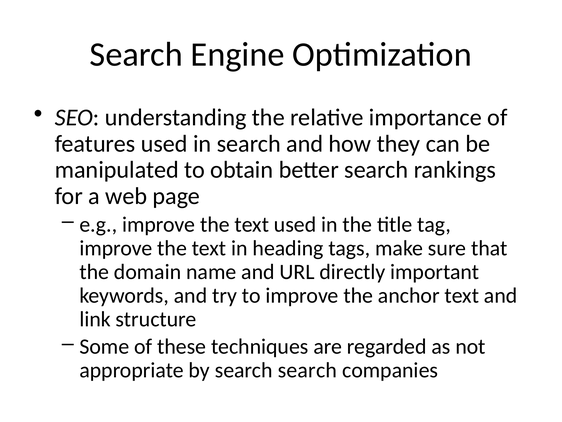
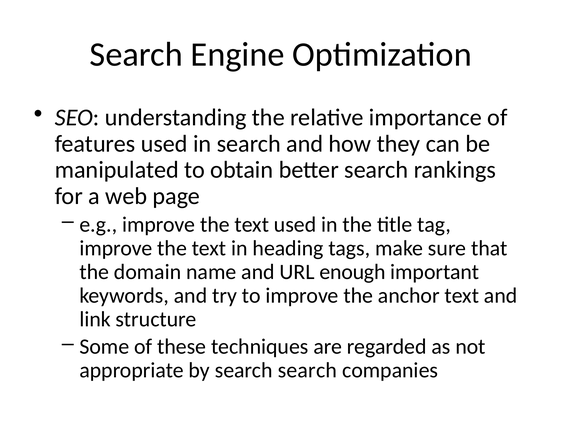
directly: directly -> enough (352, 272)
